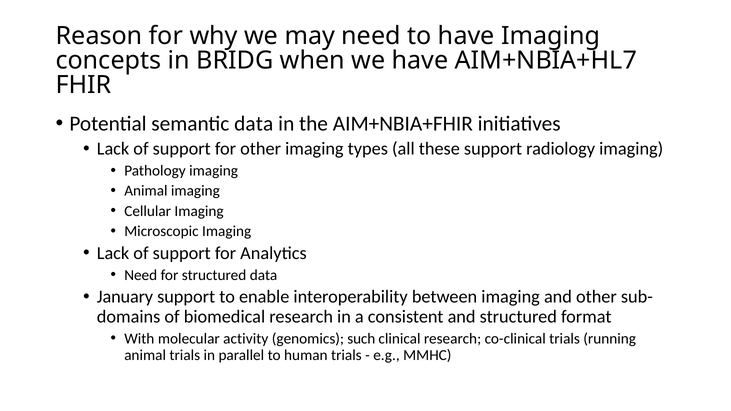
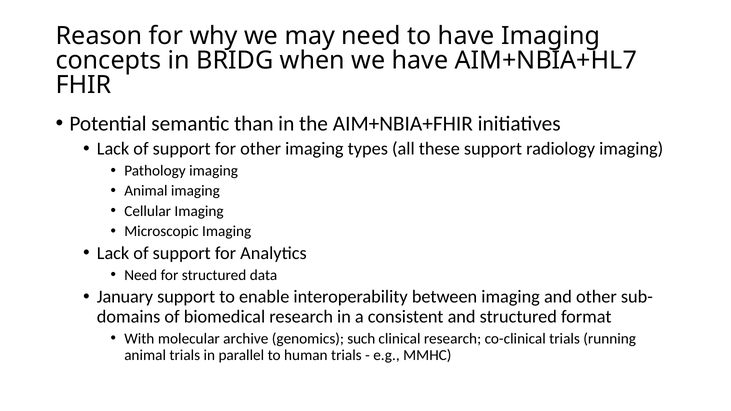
semantic data: data -> than (254, 124)
activity: activity -> archive (246, 339)
